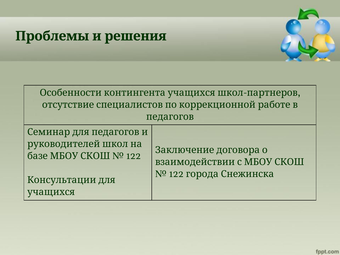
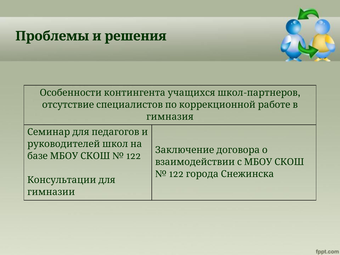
педагогов: педагогов -> гимназия (170, 117)
учащихся: учащихся -> гимназии (51, 192)
